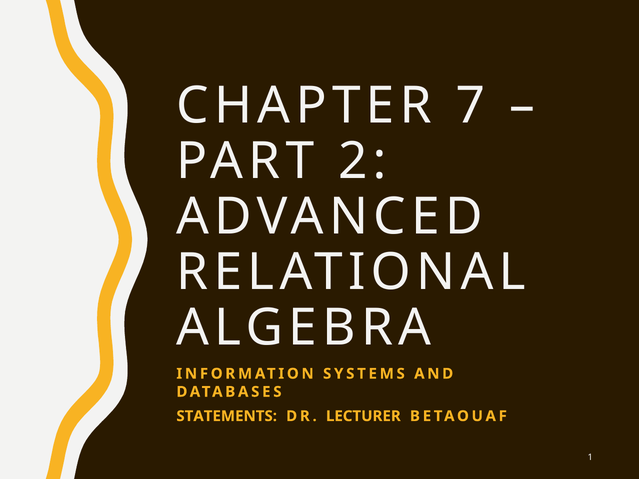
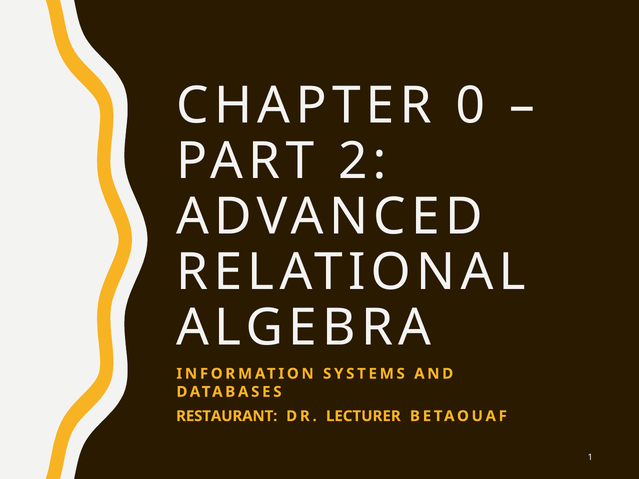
7: 7 -> 0 (470, 106)
STATEMENTS: STATEMENTS -> RESTAURANT (227, 416)
